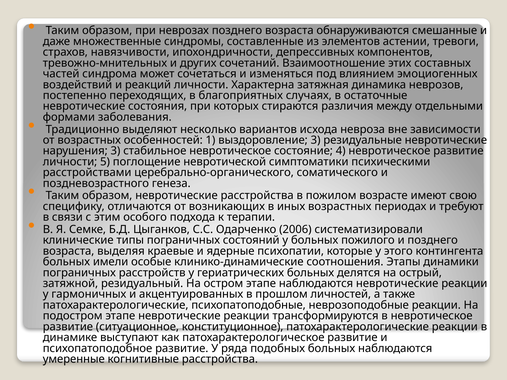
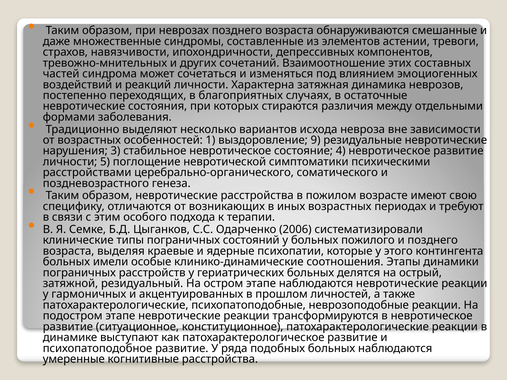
выздоровление 3: 3 -> 9 (316, 140)
